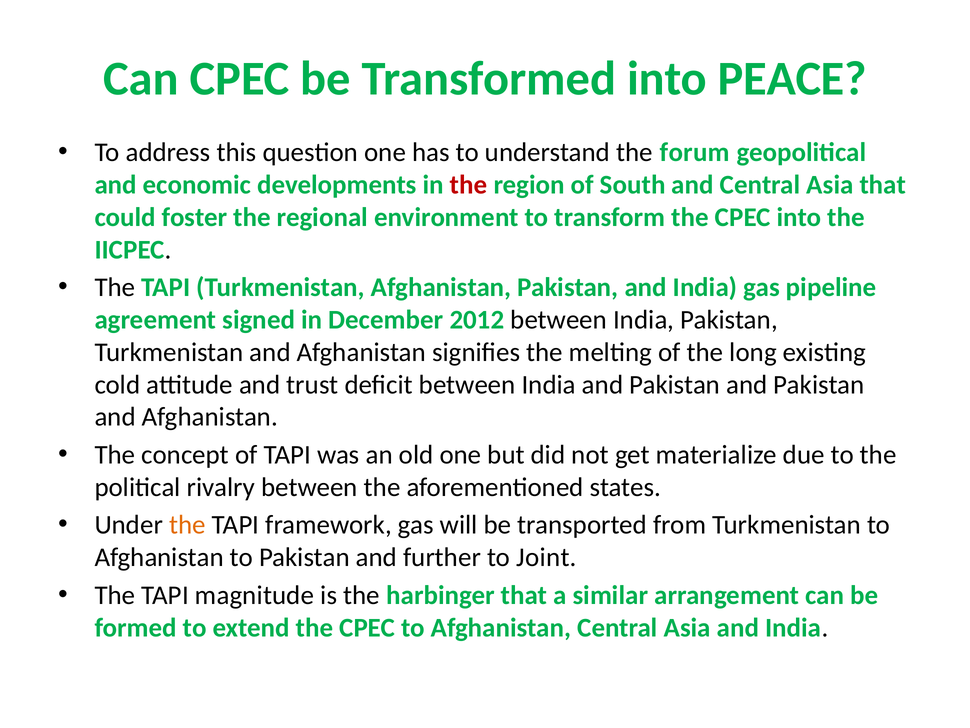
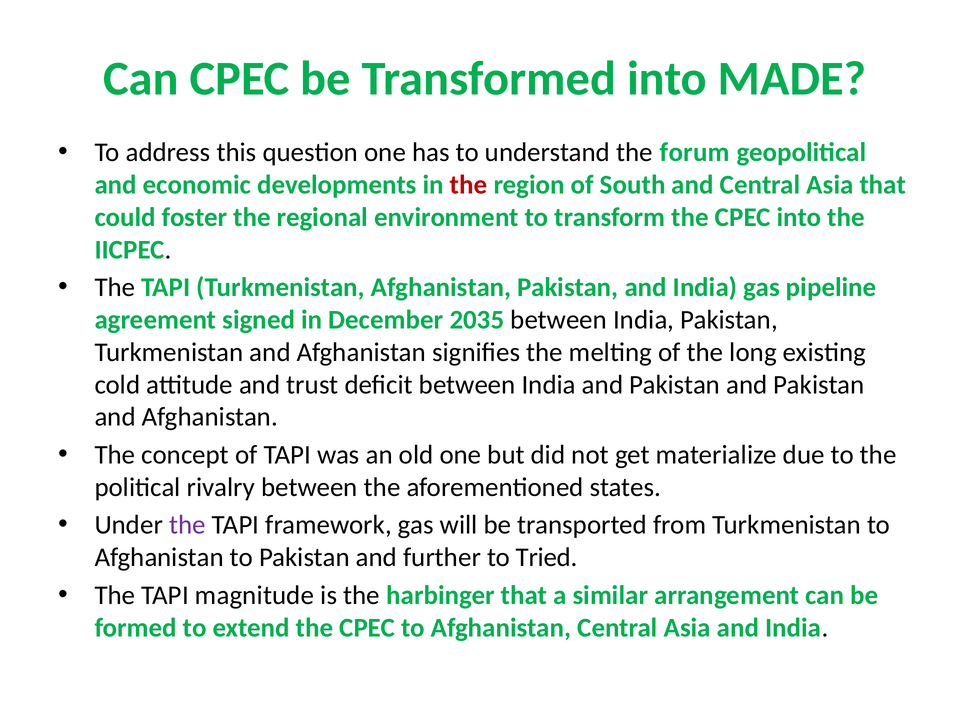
PEACE: PEACE -> MADE (792, 79)
2012: 2012 -> 2035 (477, 320)
the colour: orange -> purple (187, 525)
Joint: Joint -> Tried (547, 557)
